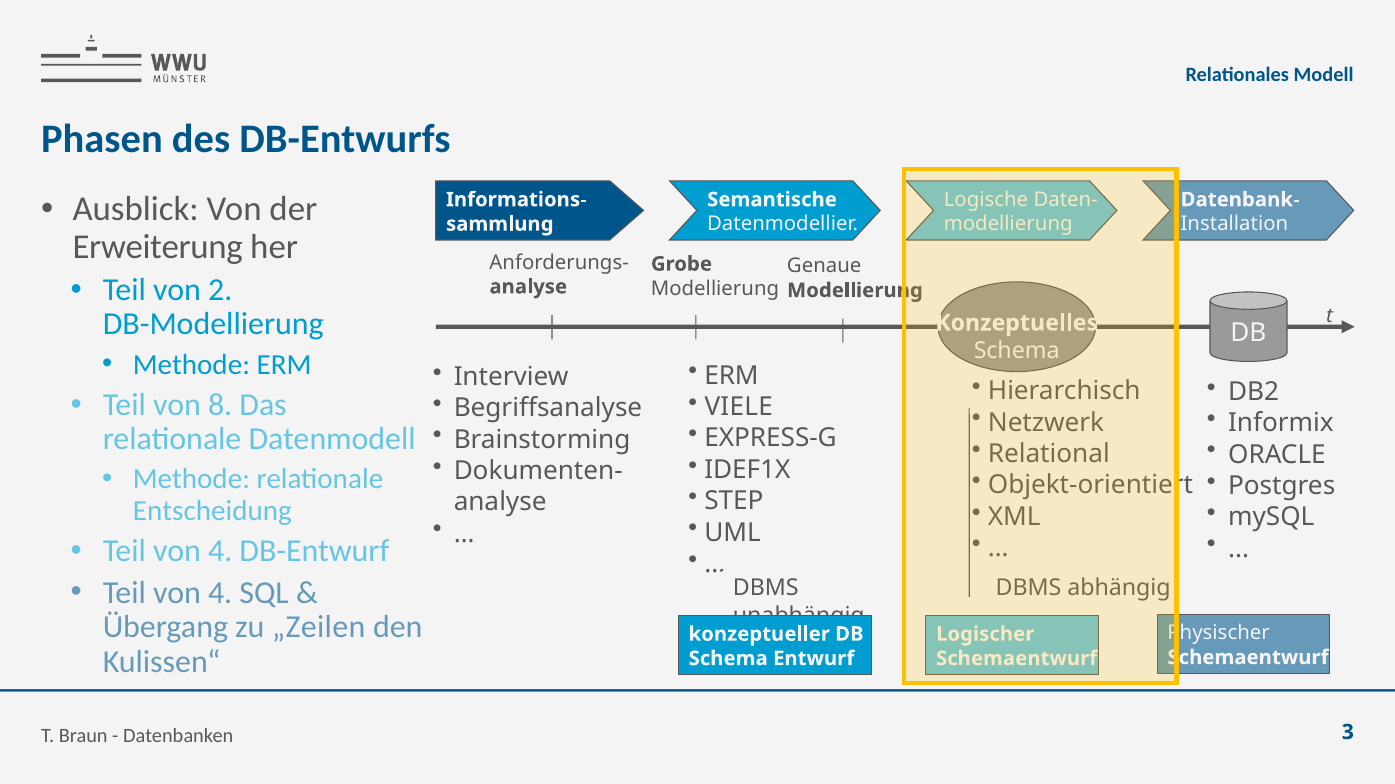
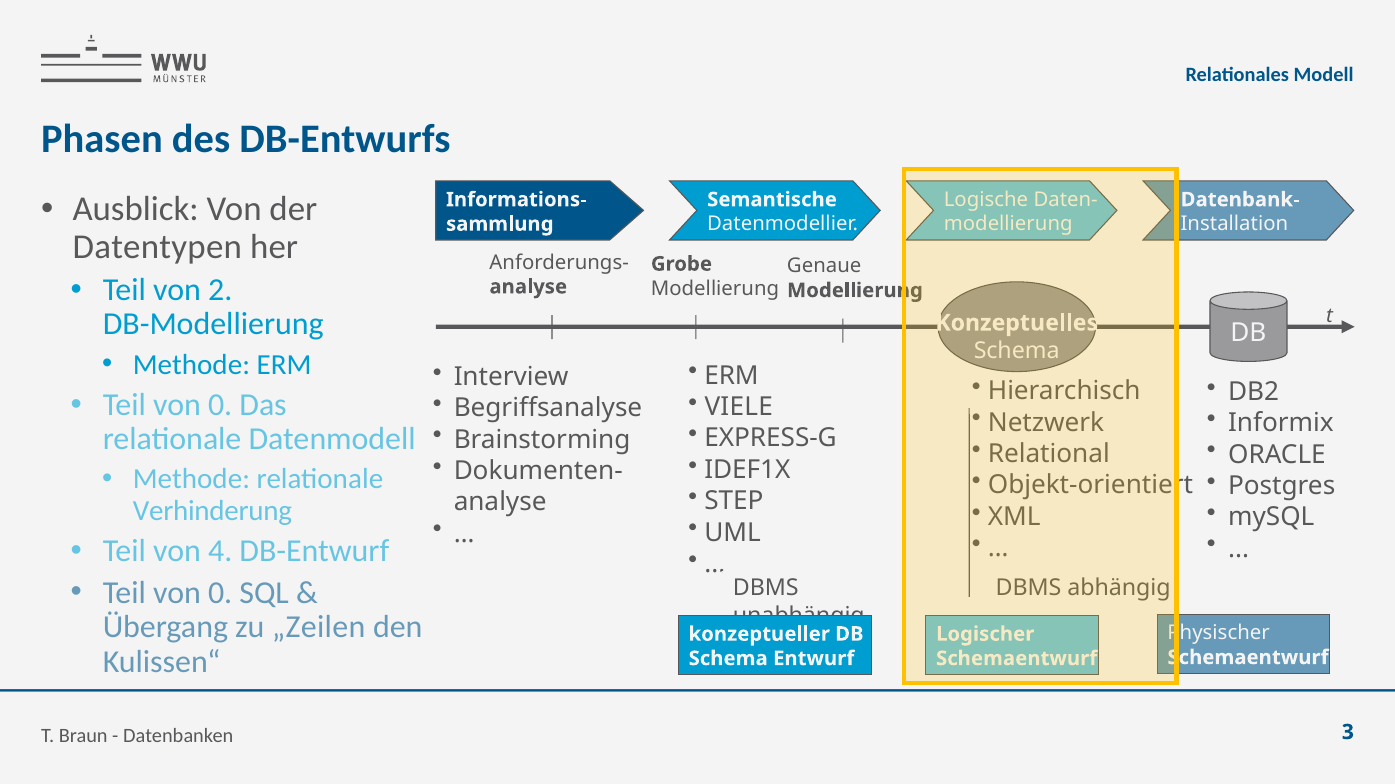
Erweiterung: Erweiterung -> Datentypen (157, 247)
8: 8 -> 0 (220, 405)
Entscheidung: Entscheidung -> Verhinderung (213, 511)
4: 4 -> 0 (220, 593)
